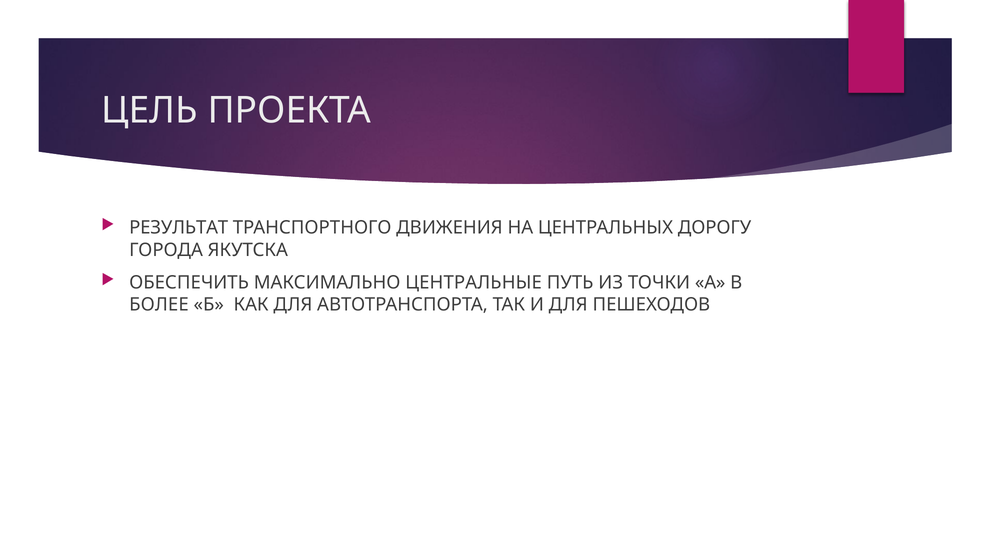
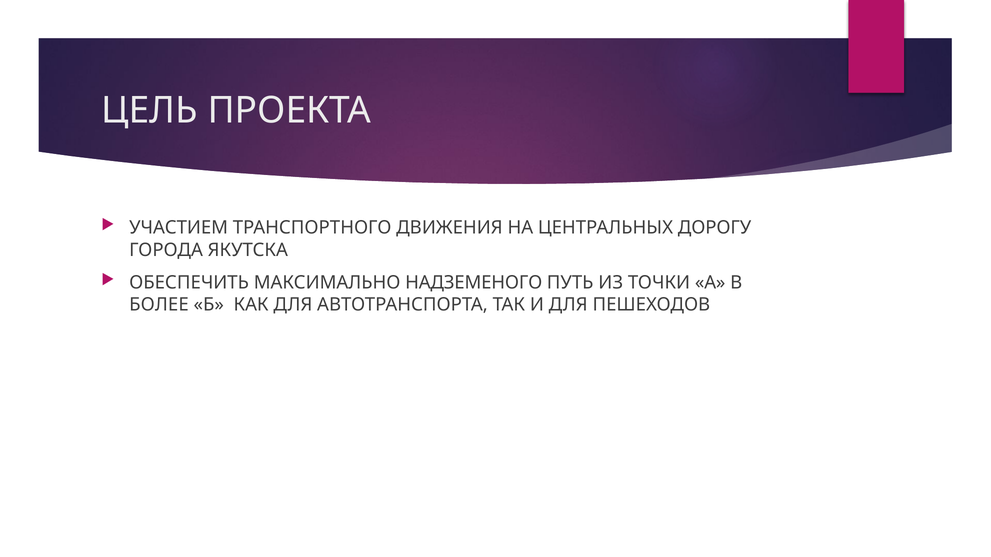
РЕЗУЛЬТАТ: РЕЗУЛЬТАТ -> УЧАСТИЕМ (179, 228)
ЦЕНТРАЛЬНЫЕ: ЦЕНТРАЛЬНЫЕ -> НАДЗЕМЕНОГО (474, 283)
